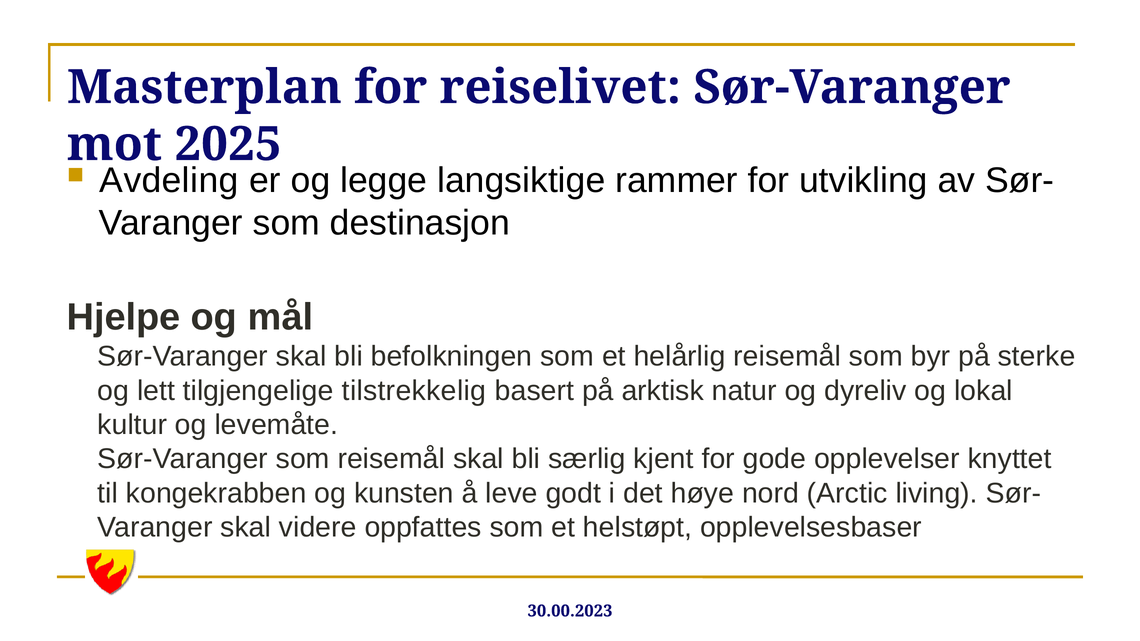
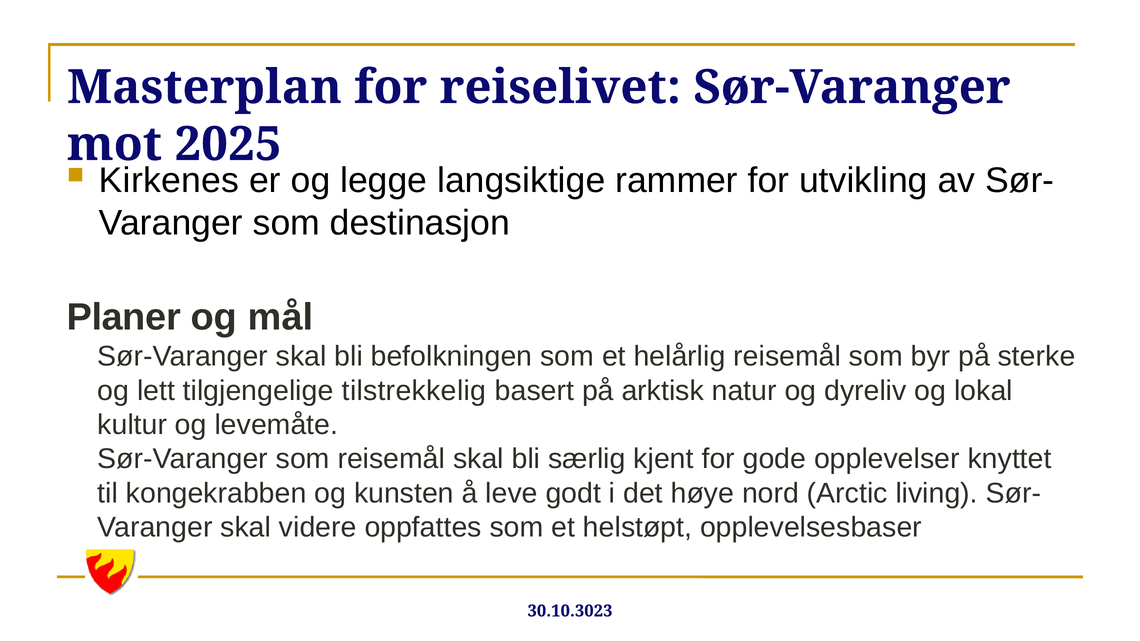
Avdeling: Avdeling -> Kirkenes (169, 180)
Hjelpe: Hjelpe -> Planer (124, 317)
30.00.2023: 30.00.2023 -> 30.10.3023 (570, 611)
